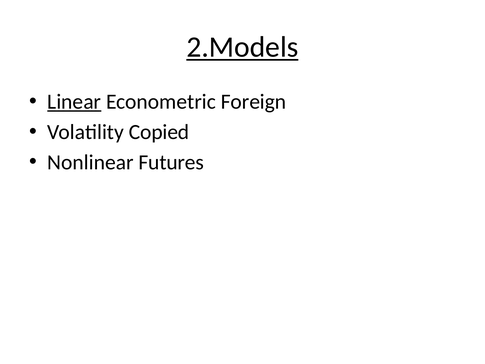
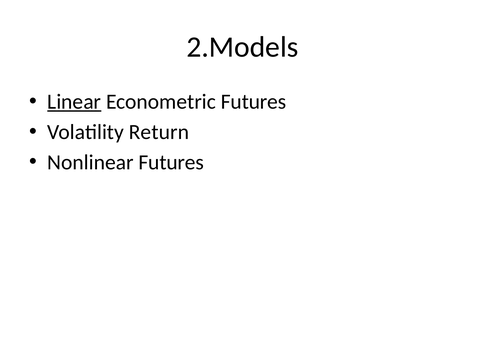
2.Models underline: present -> none (242, 47)
Econometric Foreign: Foreign -> Futures (254, 102)
Copied: Copied -> Return (159, 132)
